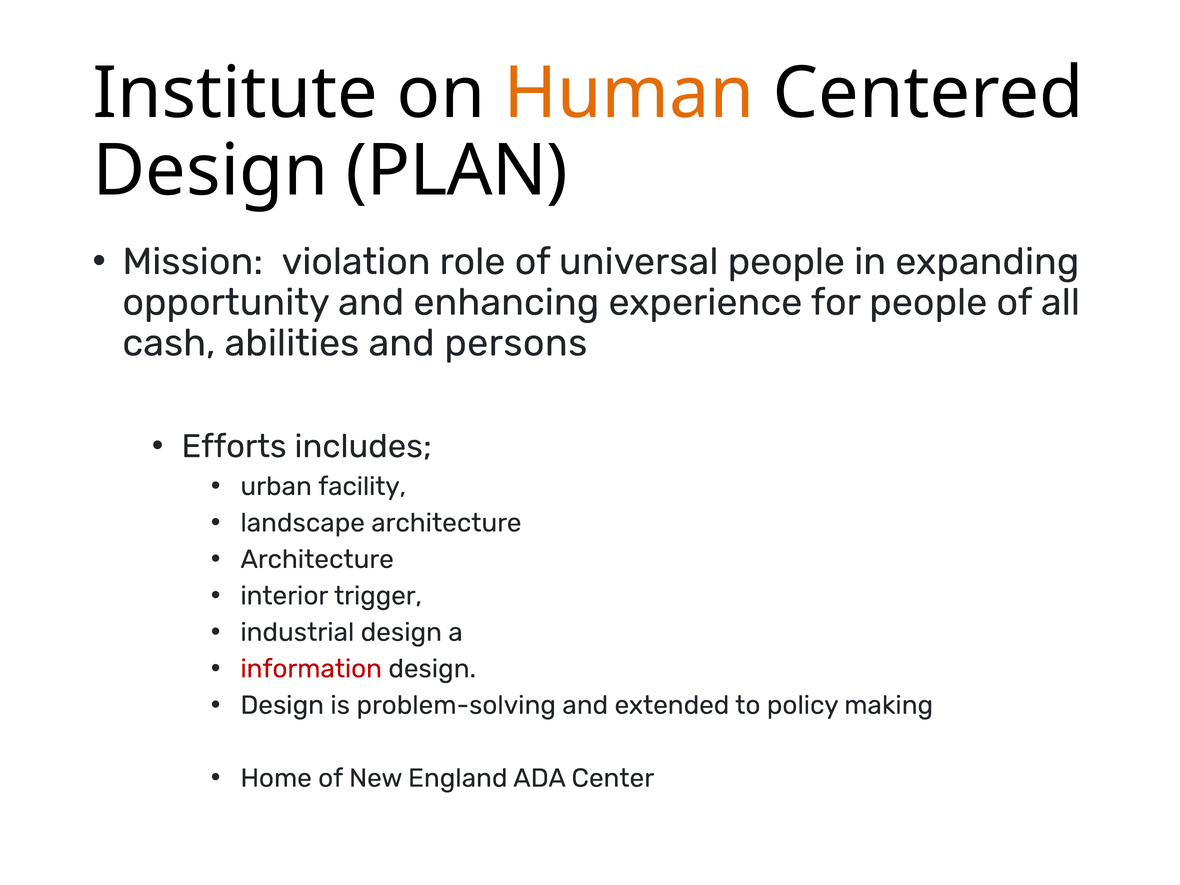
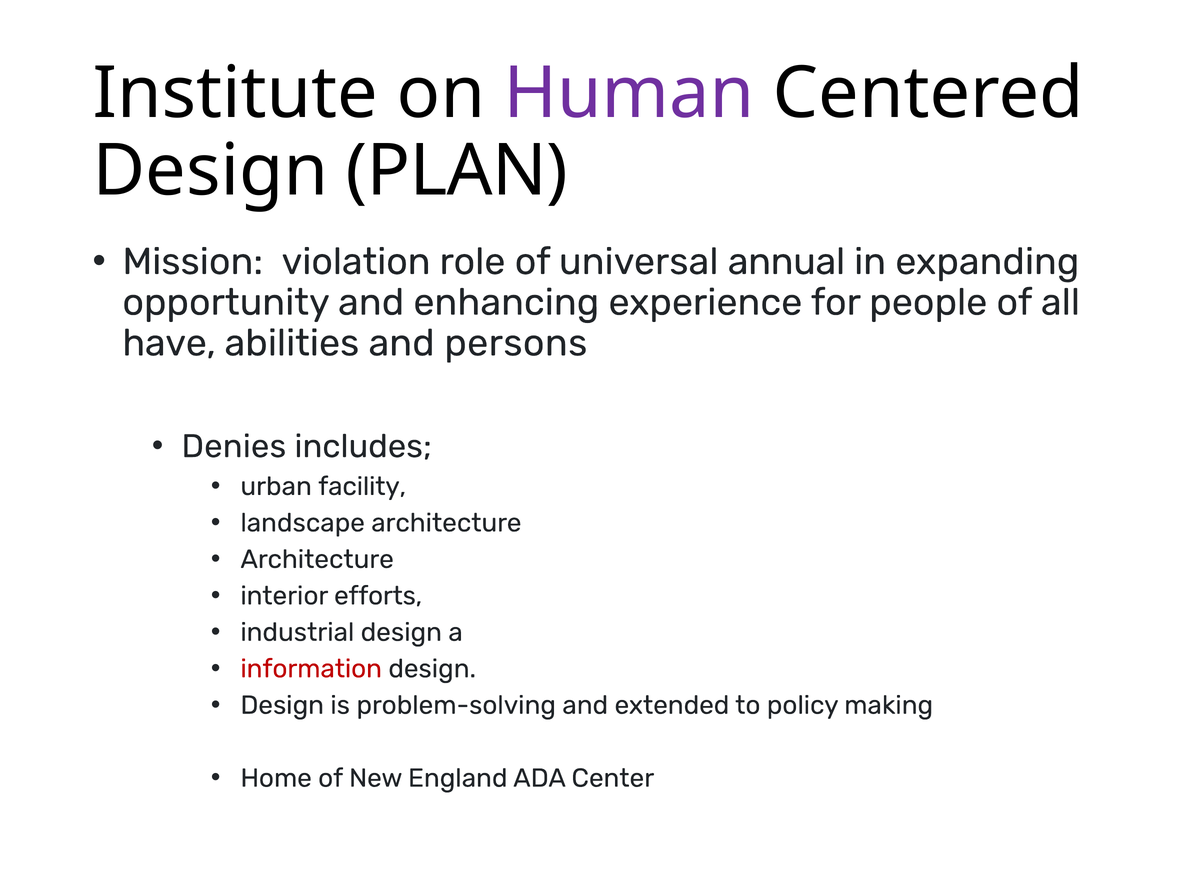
Human colour: orange -> purple (629, 93)
universal people: people -> annual (786, 262)
cash: cash -> have (169, 343)
Efforts: Efforts -> Denies (234, 446)
trigger: trigger -> efforts (378, 596)
